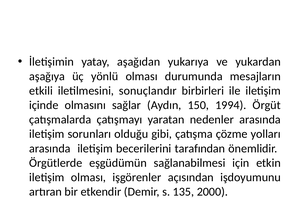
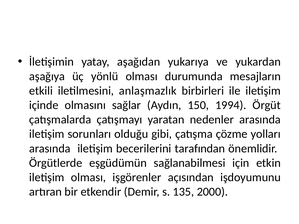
sonuçlandır: sonuçlandır -> anlaşmazlık (148, 91)
